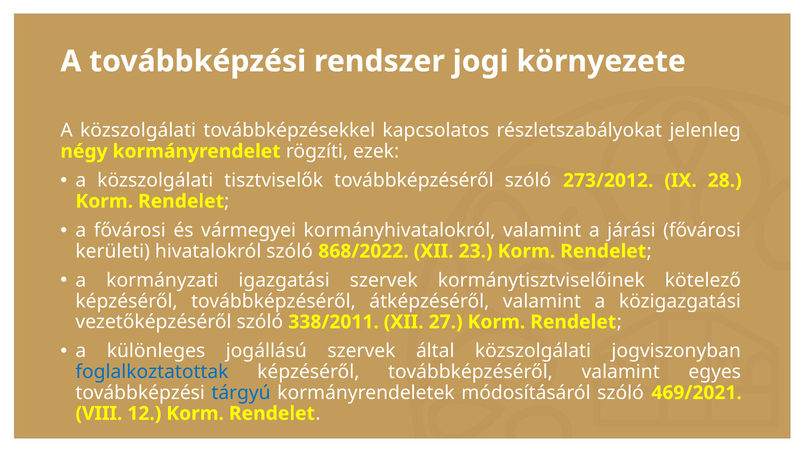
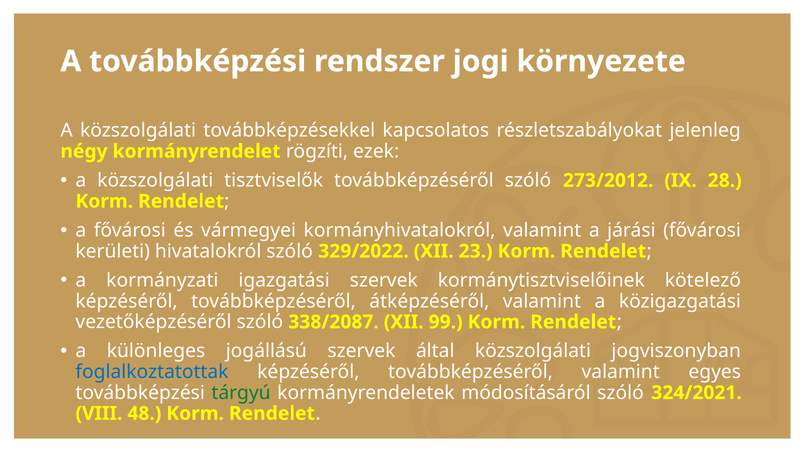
868/2022: 868/2022 -> 329/2022 (364, 251)
338/2011: 338/2011 -> 338/2087 (334, 322)
27: 27 -> 99 (446, 322)
tárgyú colour: blue -> green (241, 393)
469/2021: 469/2021 -> 324/2021 (697, 393)
12: 12 -> 48 (144, 414)
